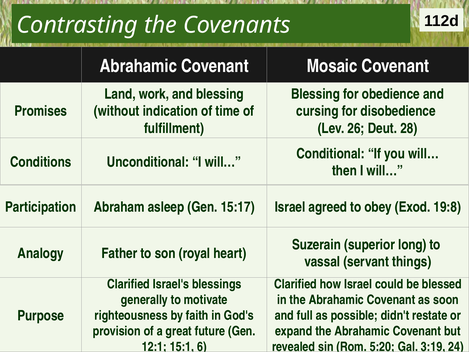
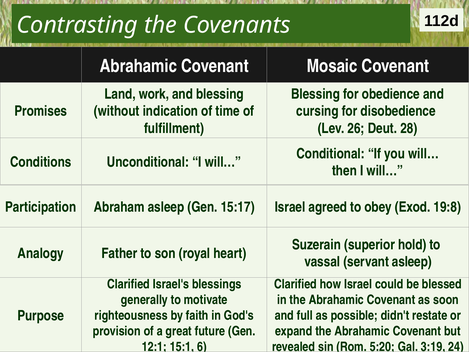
long: long -> hold (412, 245)
servant things: things -> asleep (412, 262)
